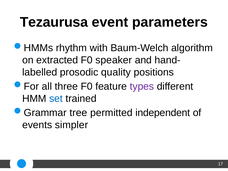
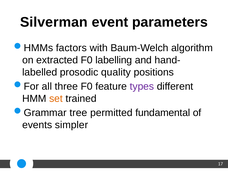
Tezaurusa: Tezaurusa -> Silverman (54, 22)
rhythm: rhythm -> factors (71, 48)
speaker: speaker -> labelling (114, 60)
set colour: blue -> orange (56, 99)
independent: independent -> fundamental (163, 113)
